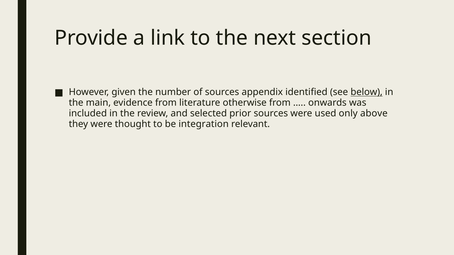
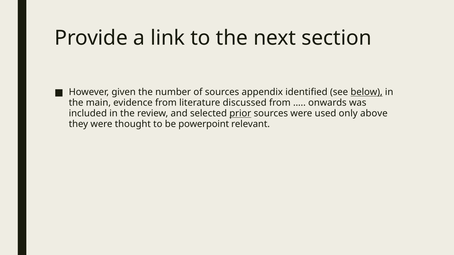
otherwise: otherwise -> discussed (245, 103)
prior underline: none -> present (240, 114)
integration: integration -> powerpoint (204, 124)
